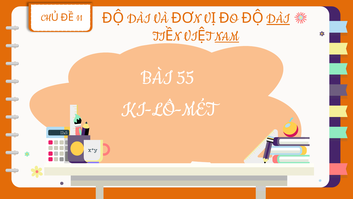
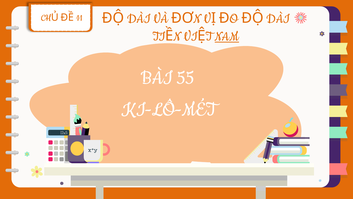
DÀI underline: present -> none (278, 18)
